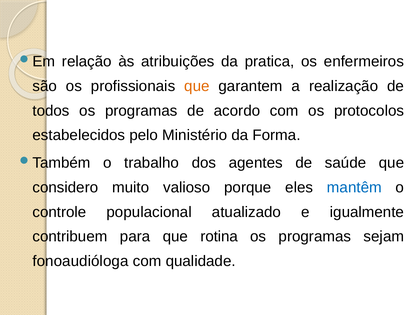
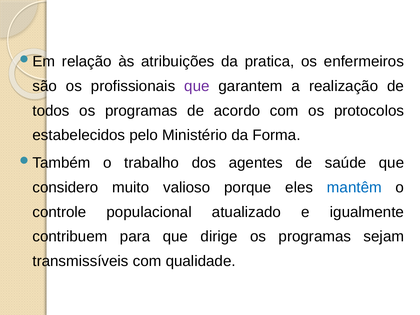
que colour: orange -> purple (197, 86)
rotina: rotina -> dirige (219, 237)
fonoaudióloga: fonoaudióloga -> transmissíveis (81, 261)
